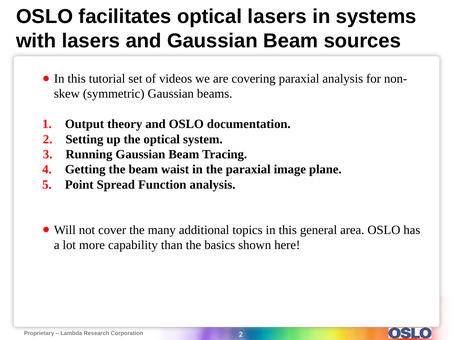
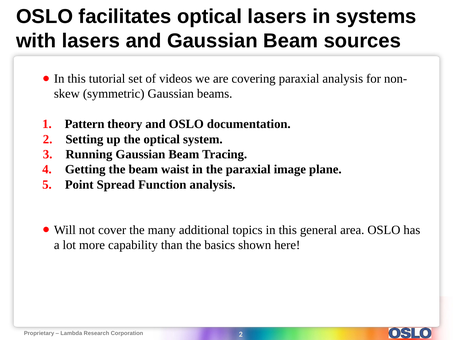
Output: Output -> Pattern (85, 124)
